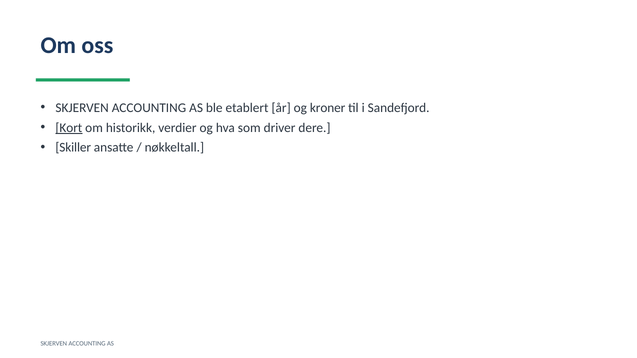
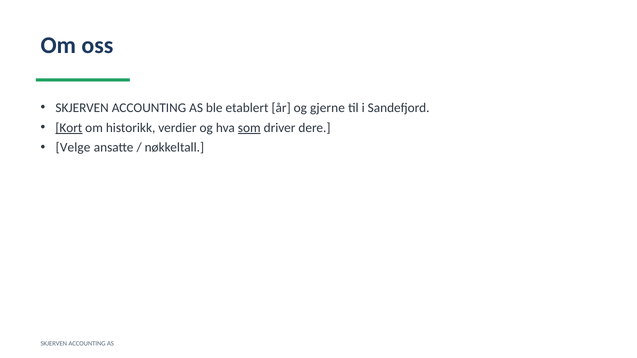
kroner: kroner -> gjerne (328, 108)
som underline: none -> present (249, 128)
Skiller: Skiller -> Velge (73, 148)
